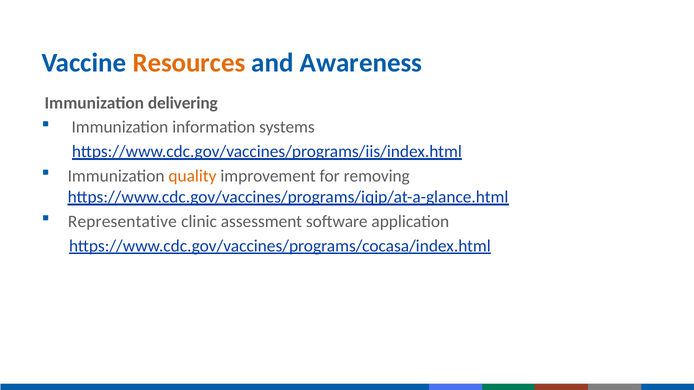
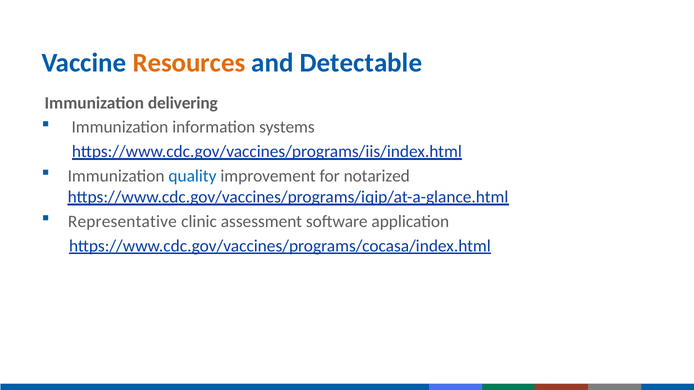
Awareness: Awareness -> Detectable (361, 63)
quality colour: orange -> blue (192, 176)
removing: removing -> notarized (377, 176)
